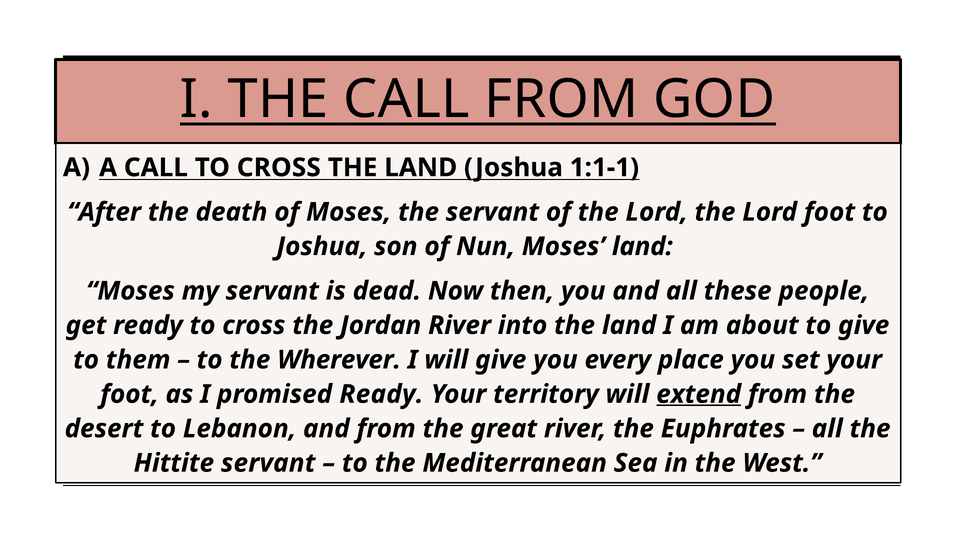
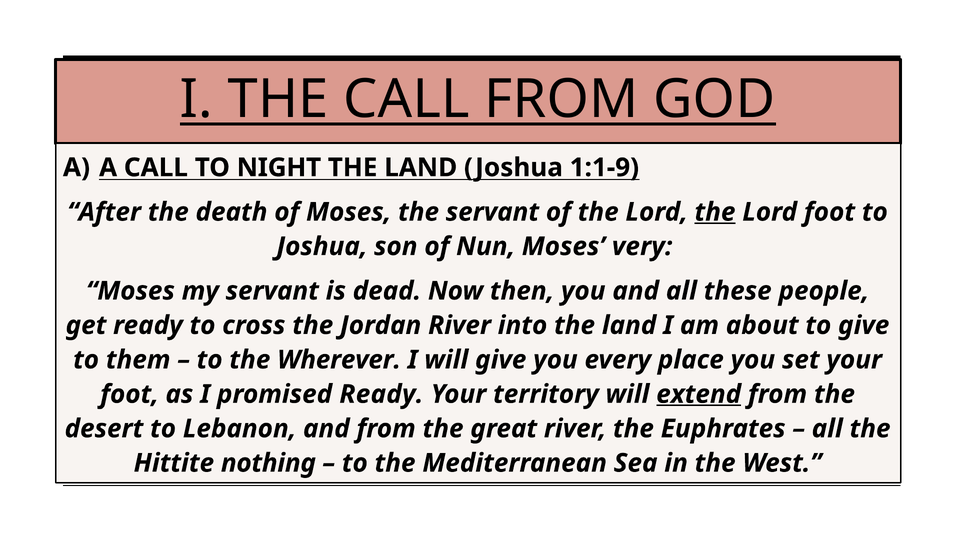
CALL TO CROSS: CROSS -> NIGHT (279, 168)
1:1-1: 1:1-1 -> 1:1-9 (604, 168)
the underline: none -> present (715, 212)
Moses land: land -> very (642, 247)
Hittite servant: servant -> nothing (268, 463)
